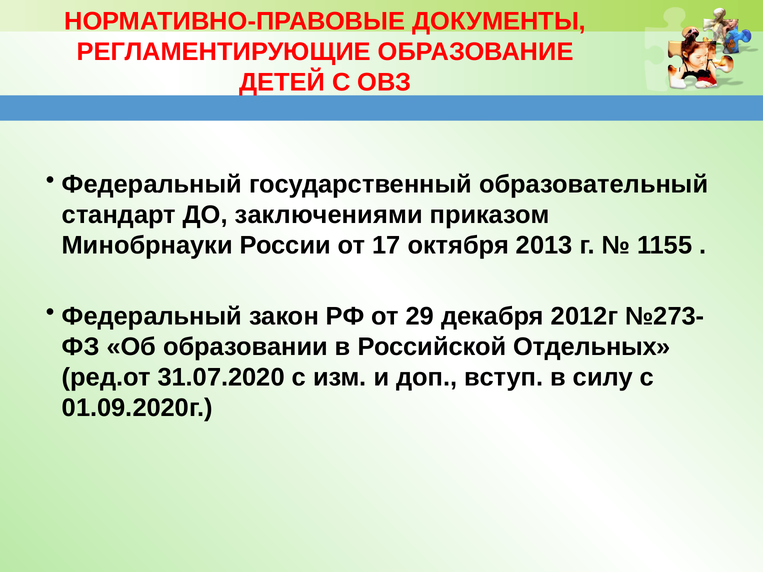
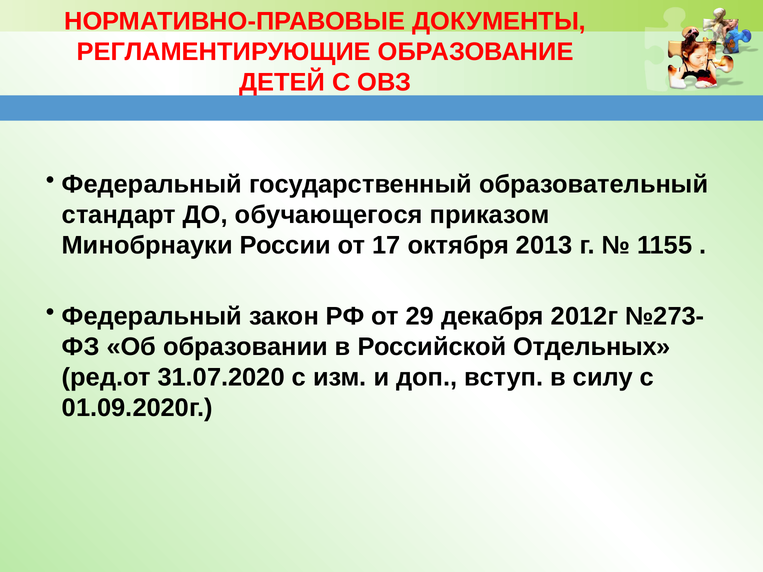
заключениями: заключениями -> обучающегося (329, 215)
